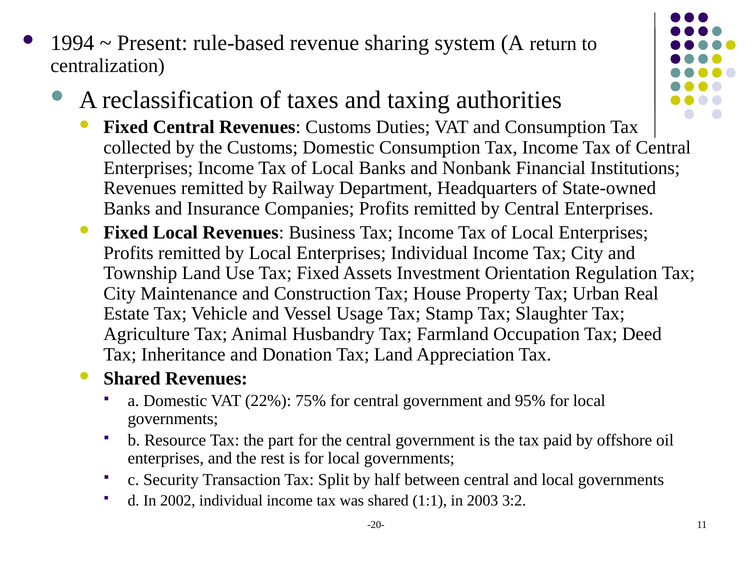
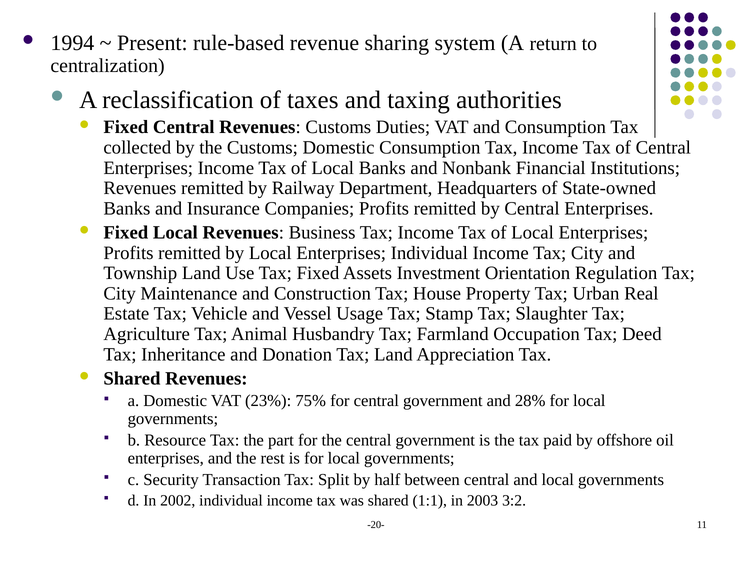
22%: 22% -> 23% (268, 401)
95%: 95% -> 28% (530, 401)
